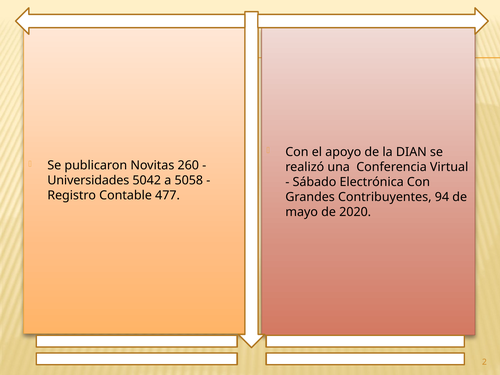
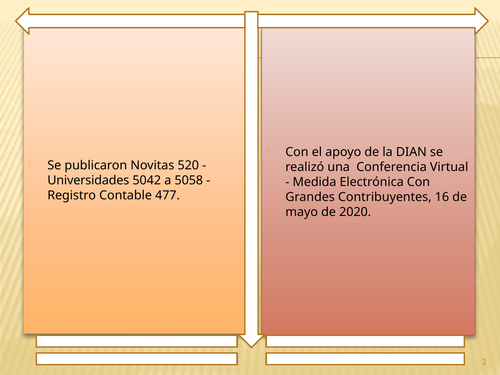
260: 260 -> 520 (188, 166)
Sábado: Sábado -> Medida (315, 182)
94: 94 -> 16 (442, 197)
